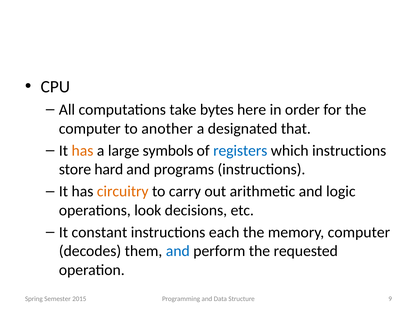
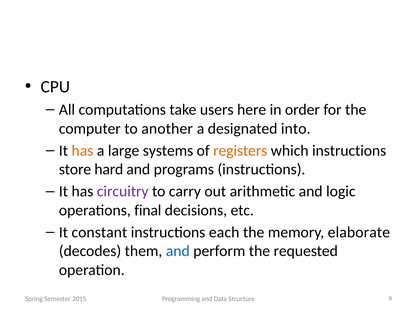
bytes: bytes -> users (217, 110)
that: that -> into (296, 128)
symbols: symbols -> systems (168, 150)
registers colour: blue -> orange (240, 150)
circuitry colour: orange -> purple (123, 191)
look: look -> final (148, 210)
memory computer: computer -> elaborate (359, 232)
